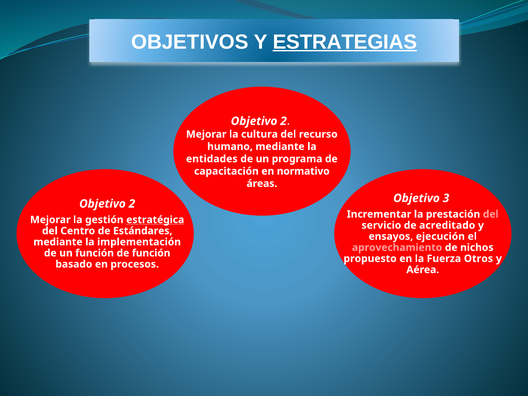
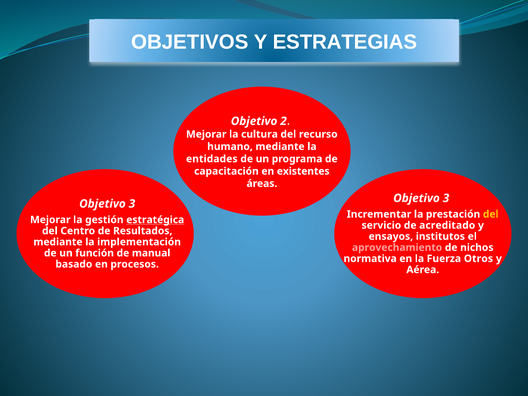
ESTRATEGIAS underline: present -> none (345, 42)
normativo: normativo -> existentes (303, 171)
2: 2 -> 3 (132, 204)
del colour: pink -> yellow (491, 214)
Estándares: Estándares -> Resultados (143, 231)
ejecución: ejecución -> institutos (440, 236)
de función: función -> manual (151, 253)
propuesto: propuesto -> normativa (370, 259)
